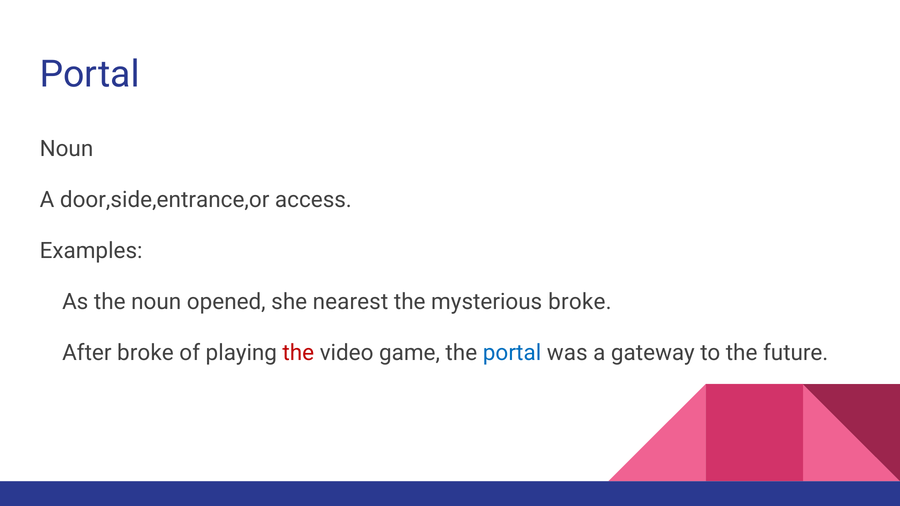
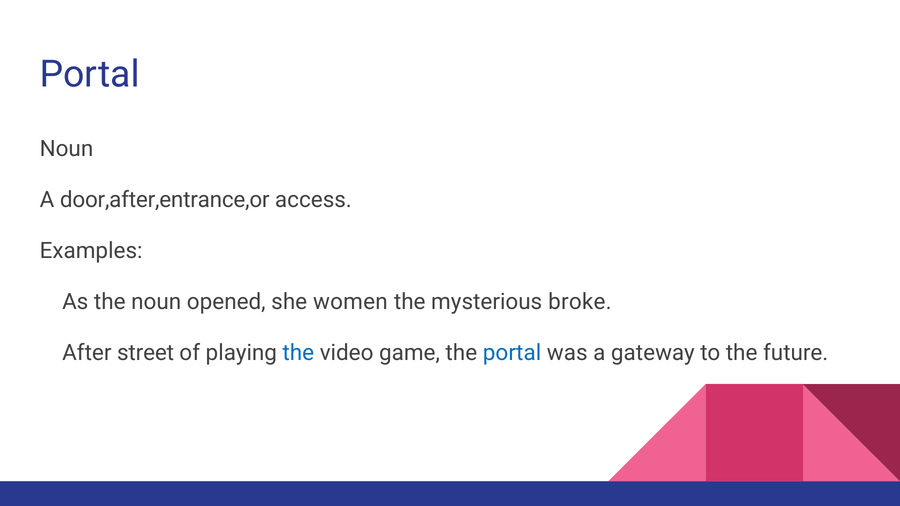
door,side,entrance,or: door,side,entrance,or -> door,after,entrance,or (165, 200)
nearest: nearest -> women (350, 302)
After broke: broke -> street (146, 353)
the colour: red -> blue (298, 353)
